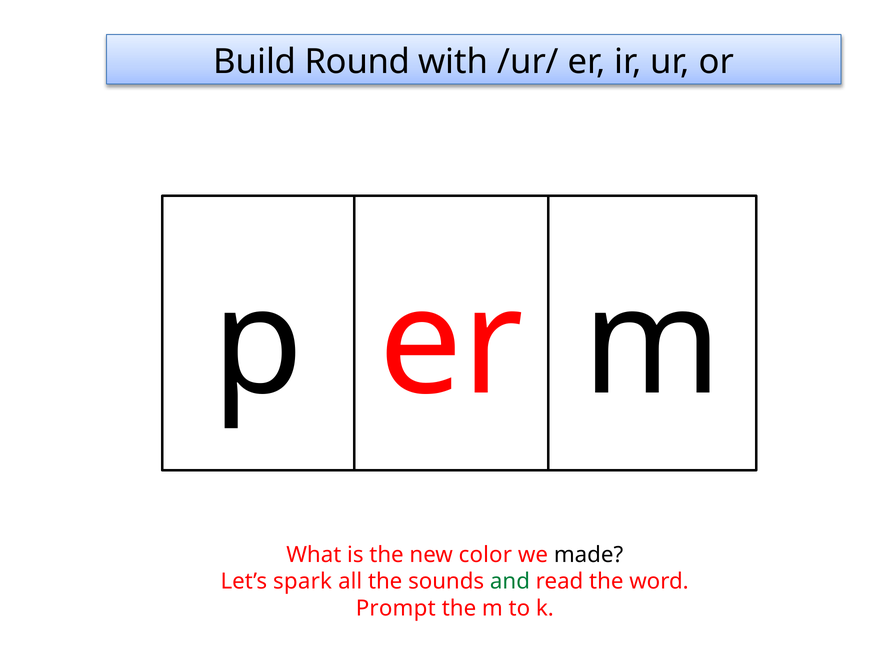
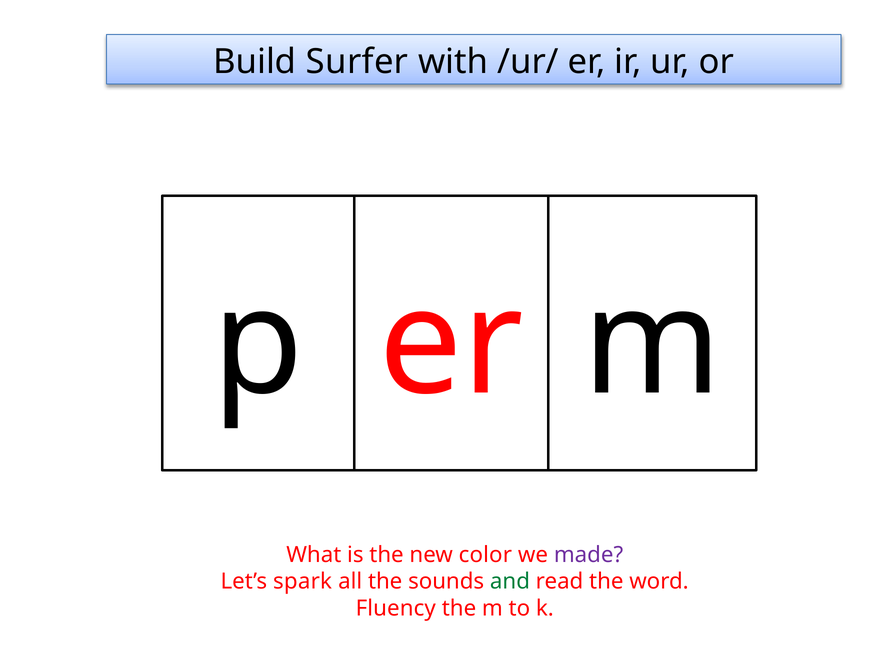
Round: Round -> Surfer (357, 62)
made colour: black -> purple (589, 555)
Prompt: Prompt -> Fluency (396, 608)
